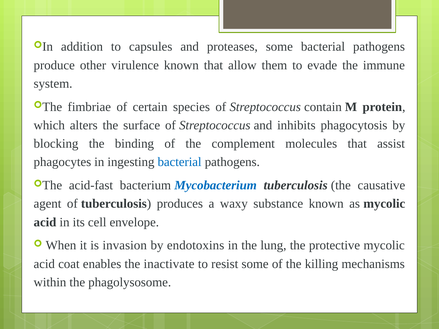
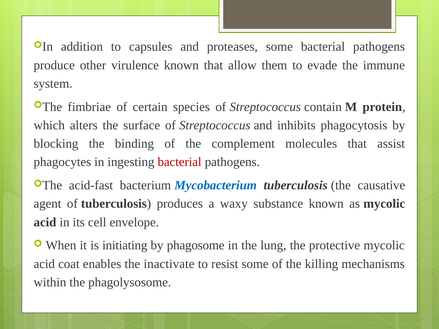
bacterial colour: blue -> red (180, 162)
invasion: invasion -> initiating (125, 246)
endotoxins: endotoxins -> phagosome (196, 246)
